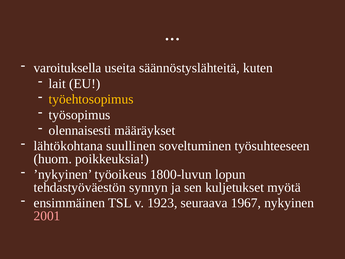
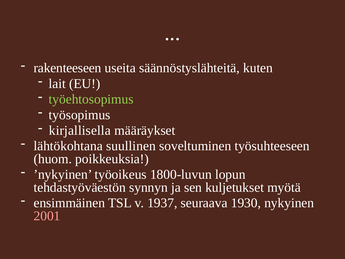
varoituksella: varoituksella -> rakenteeseen (68, 68)
työehtosopimus colour: yellow -> light green (91, 99)
olennaisesti: olennaisesti -> kirjallisella (80, 130)
1923: 1923 -> 1937 (162, 203)
1967: 1967 -> 1930 (246, 203)
